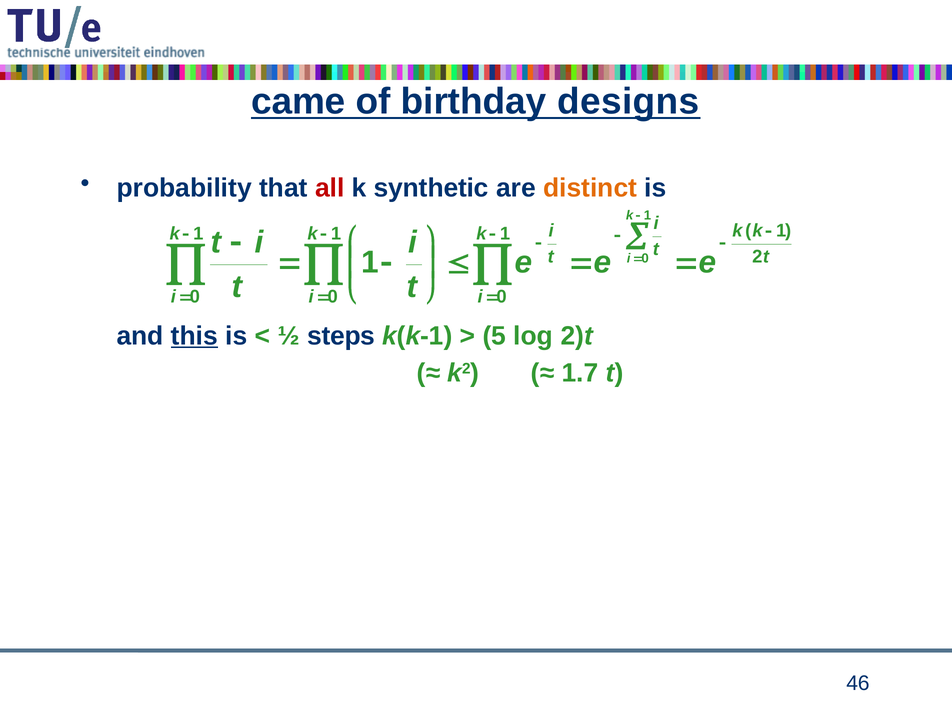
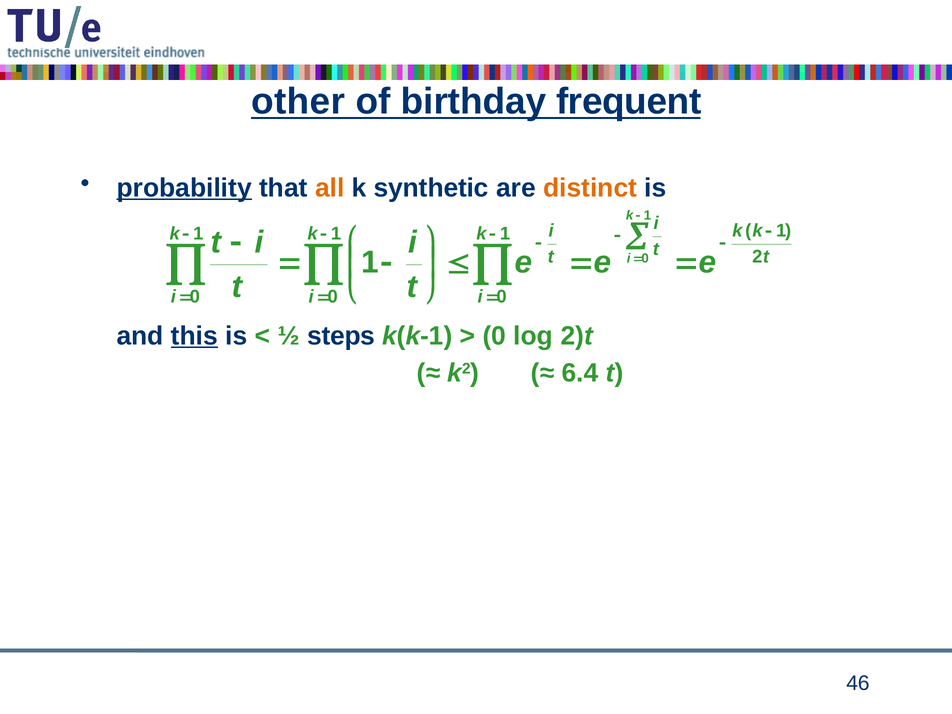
came: came -> other (298, 102)
designs: designs -> frequent (629, 102)
probability underline: none -> present (184, 188)
all colour: red -> orange (330, 188)
5: 5 -> 0 (494, 336)
1.7: 1.7 -> 6.4 (580, 373)
